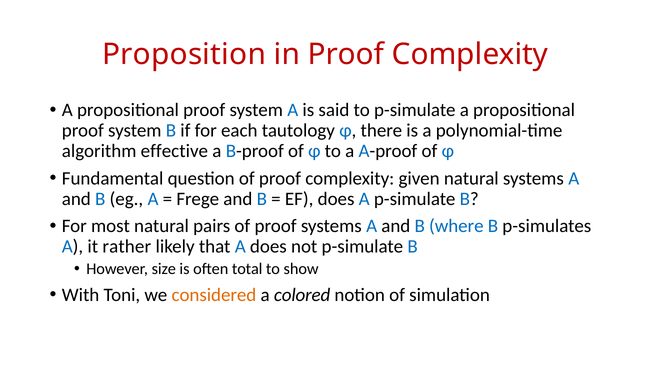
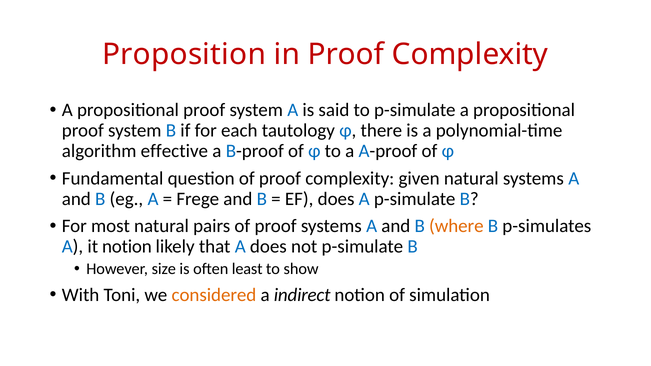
where colour: blue -> orange (456, 226)
it rather: rather -> notion (127, 247)
total: total -> least (247, 269)
colored: colored -> indirect (302, 295)
